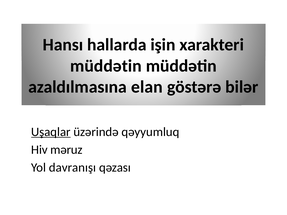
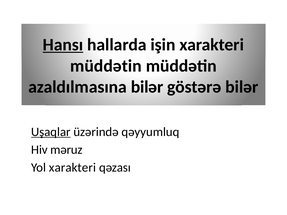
Hansı underline: none -> present (63, 45)
azaldılmasına elan: elan -> bilər (147, 87)
Yol davranışı: davranışı -> xarakteri (72, 168)
